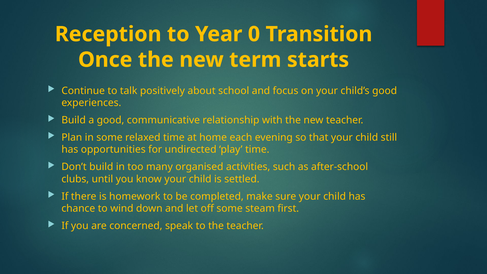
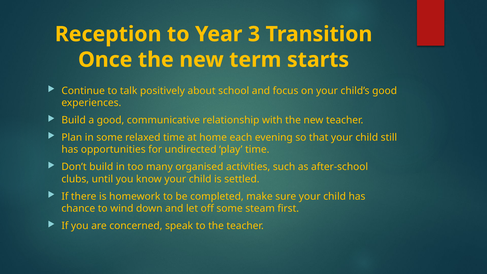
0: 0 -> 3 (254, 34)
